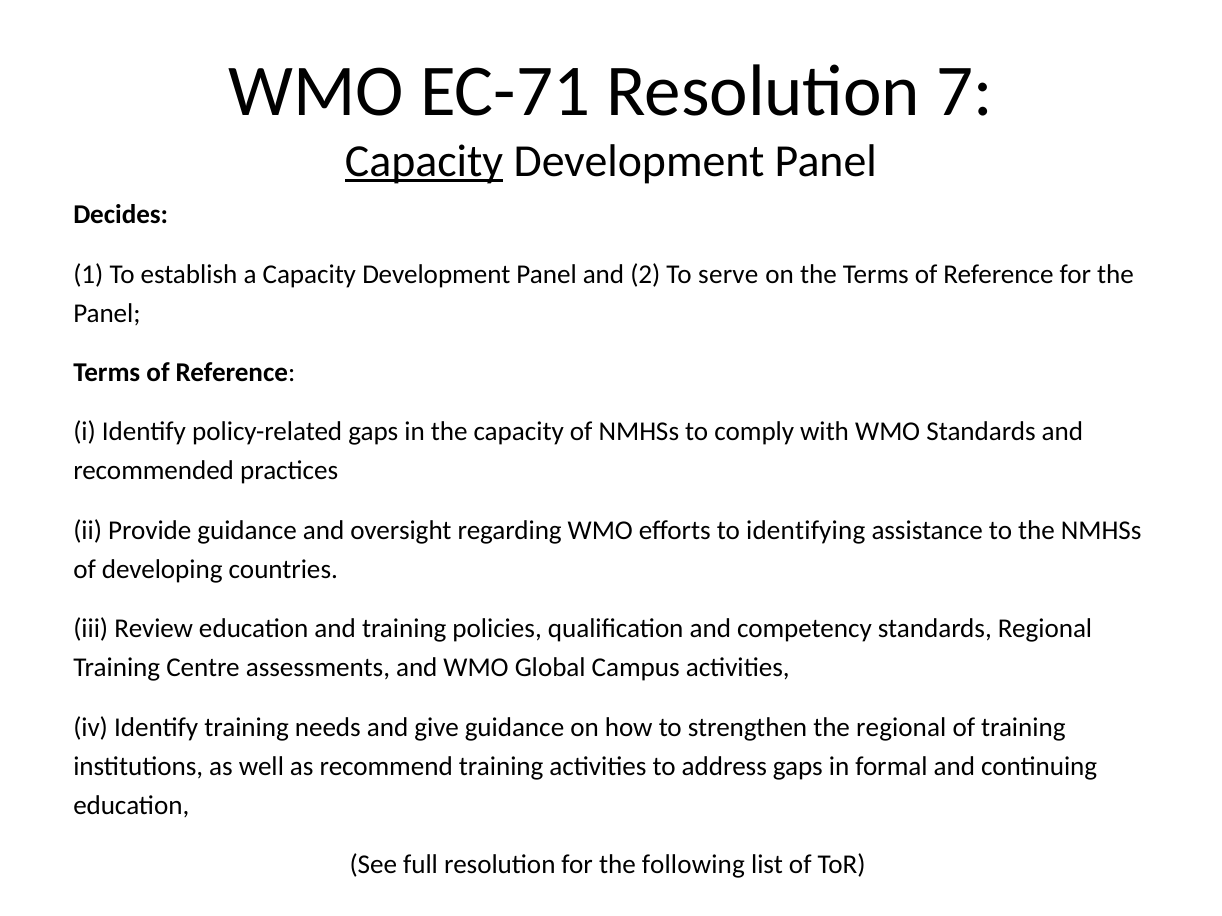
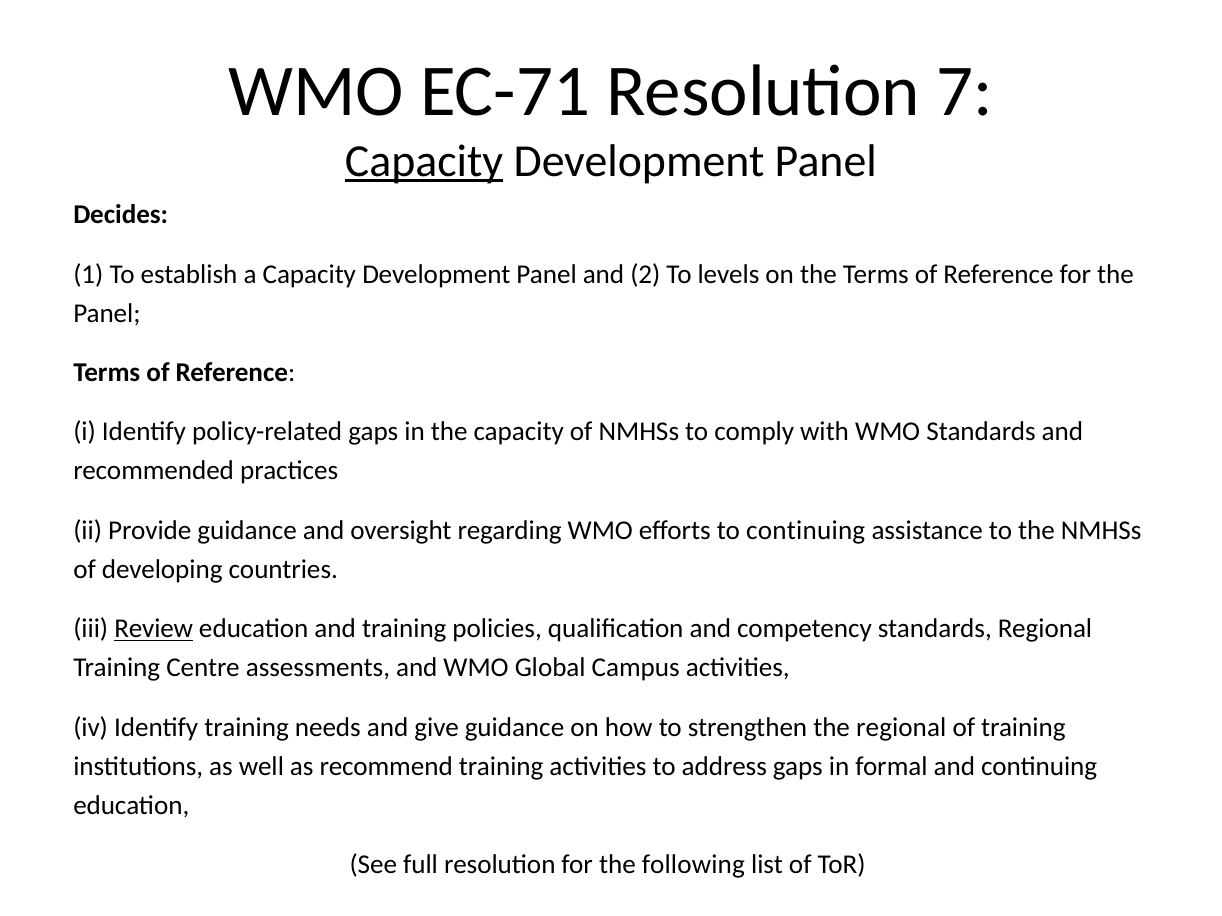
serve: serve -> levels (728, 274)
to identifying: identifying -> continuing (806, 531)
Review underline: none -> present (154, 629)
